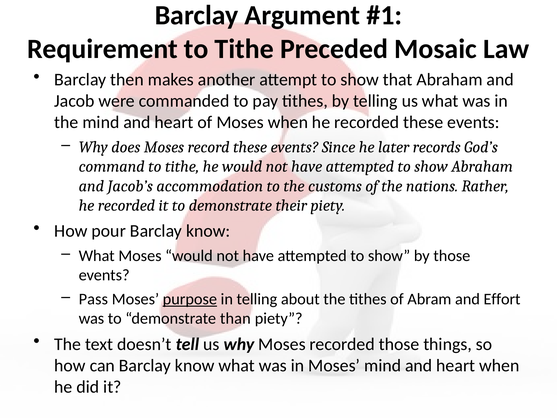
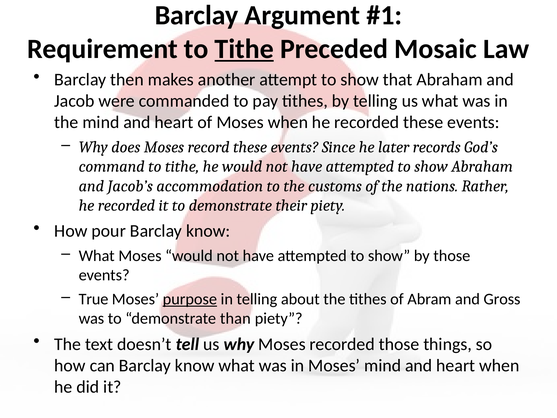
Tithe underline: none -> present (244, 49)
Pass: Pass -> True (93, 299)
Effort: Effort -> Gross (502, 299)
